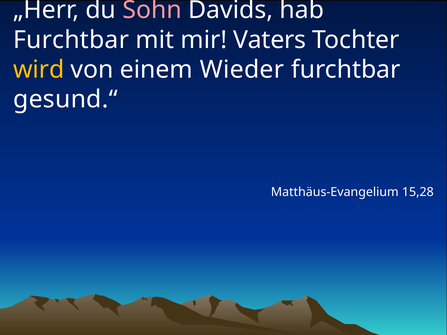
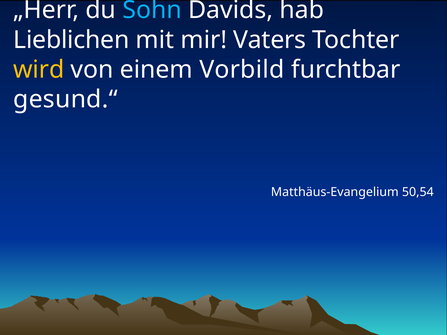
Sohn colour: pink -> light blue (152, 10)
Furchtbar: Furchtbar -> Lieblichen (71, 40)
Wieder: Wieder -> Vorbild (242, 70)
15,28: 15,28 -> 50,54 (418, 192)
